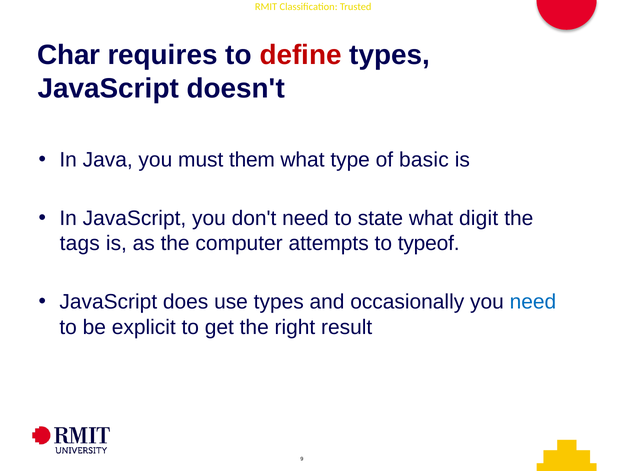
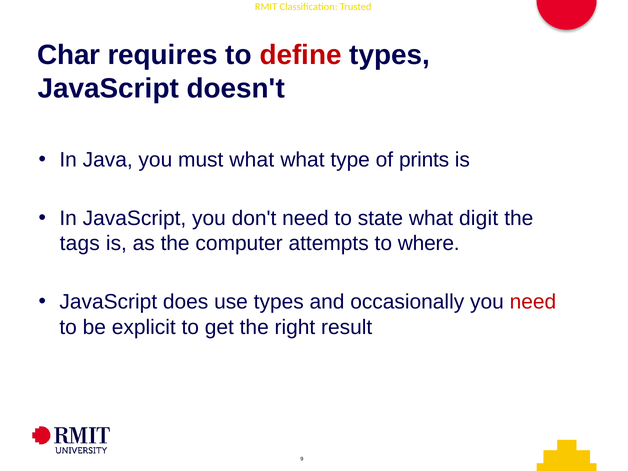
must them: them -> what (252, 160)
basic: basic -> prints (424, 160)
typeof: typeof -> where (429, 243)
need colour: blue -> red (533, 302)
